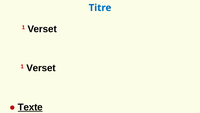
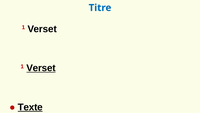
Verset underline: none -> present (41, 68)
